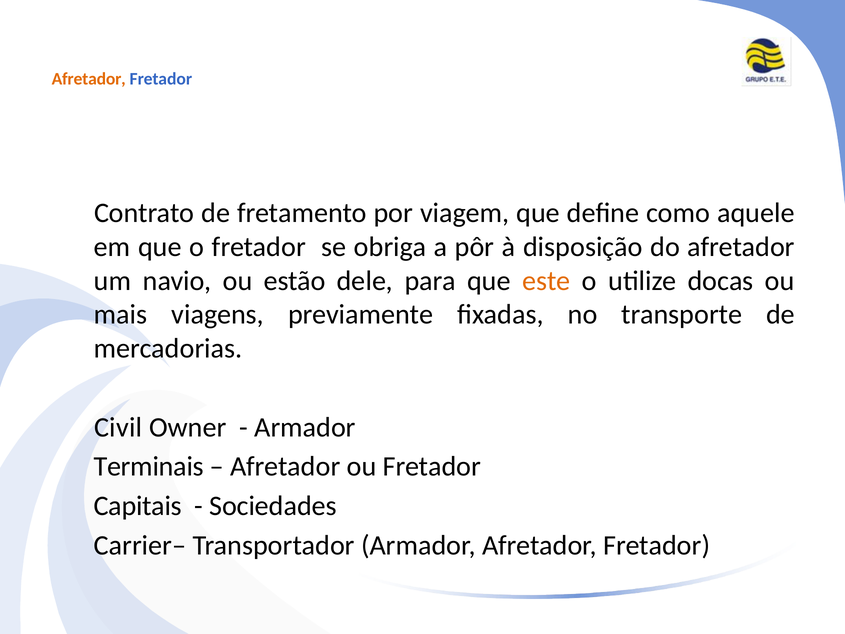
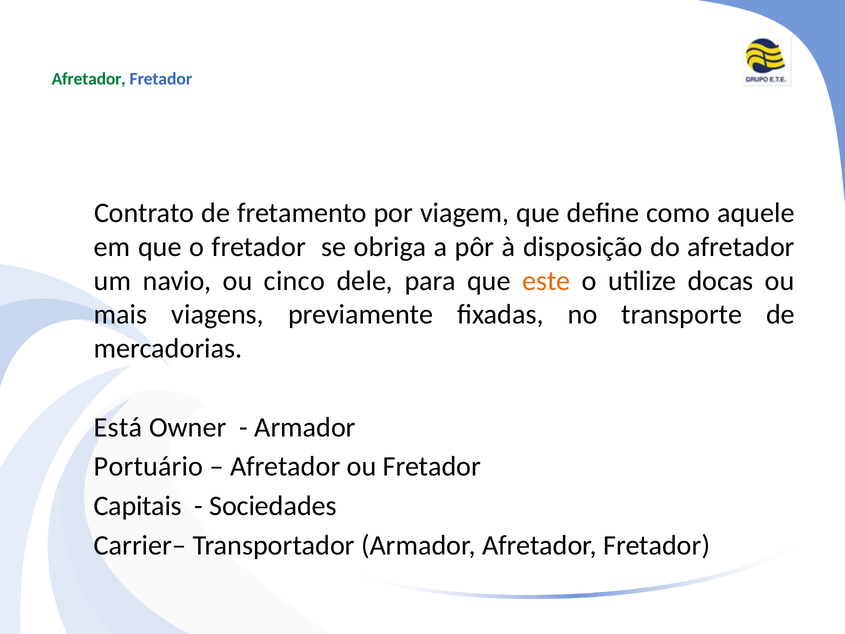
Afretador colour: orange -> green (89, 79)
estão: estão -> cinco (294, 281)
Civil: Civil -> Está (118, 427)
Terminais: Terminais -> Portuário (149, 466)
